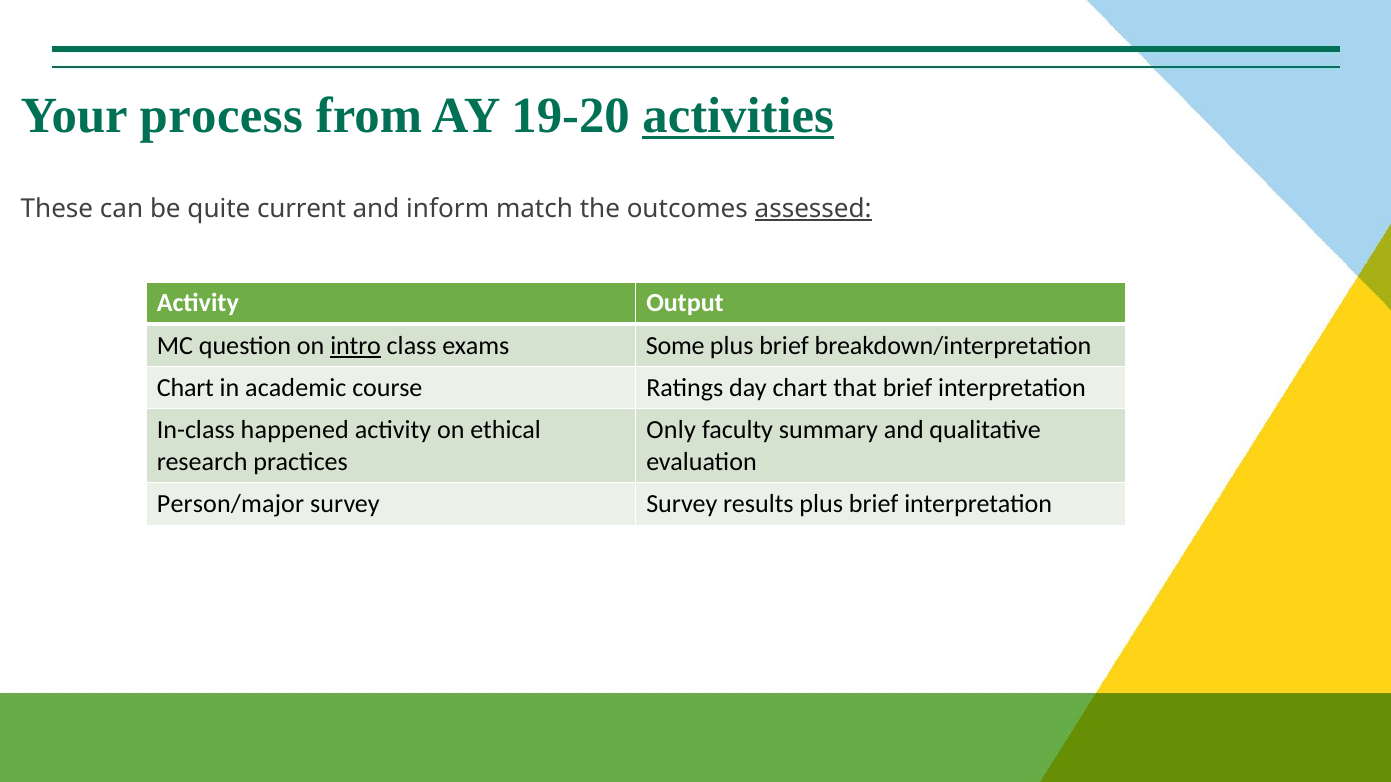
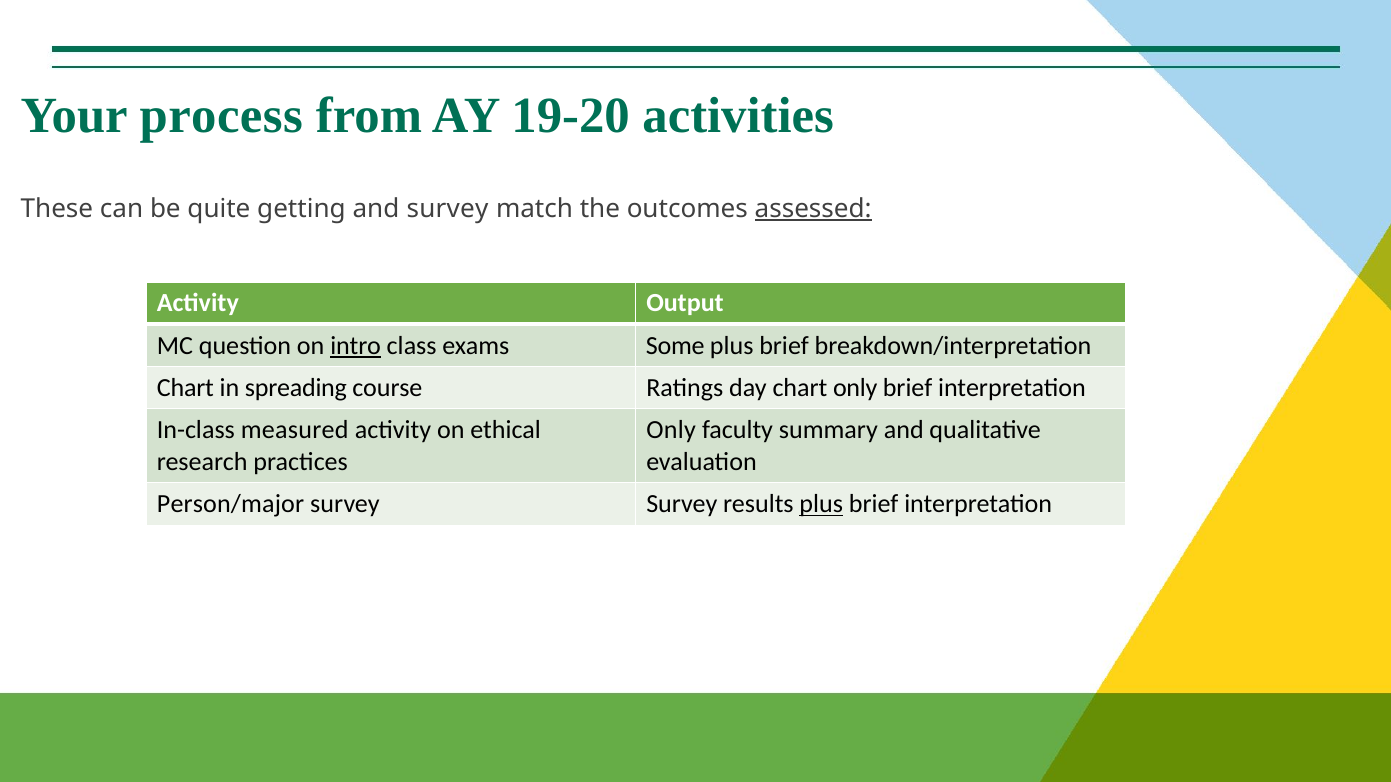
activities underline: present -> none (738, 116)
current: current -> getting (301, 209)
and inform: inform -> survey (448, 209)
academic: academic -> spreading (296, 388)
chart that: that -> only (855, 388)
happened: happened -> measured (295, 430)
plus underline: none -> present (821, 505)
